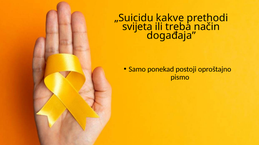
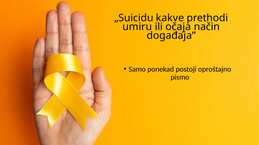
svijeta: svijeta -> umiru (137, 27)
treba: treba -> očaja (178, 27)
